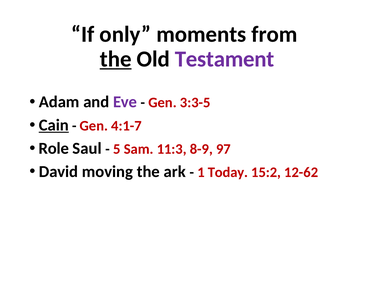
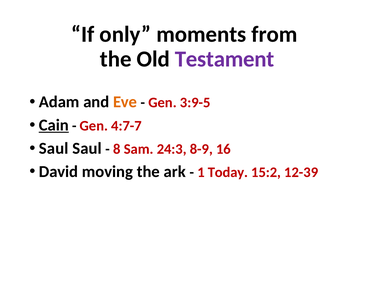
the underline: present -> none (116, 59)
Eve colour: purple -> orange (125, 102)
3:3-5: 3:3-5 -> 3:9-5 (195, 102)
4:1-7: 4:1-7 -> 4:7-7 (126, 126)
Role: Role -> Saul (54, 148)
5: 5 -> 8 (117, 149)
11:3: 11:3 -> 24:3 (172, 149)
97: 97 -> 16 (223, 149)
12-62: 12-62 -> 12-39 (301, 172)
